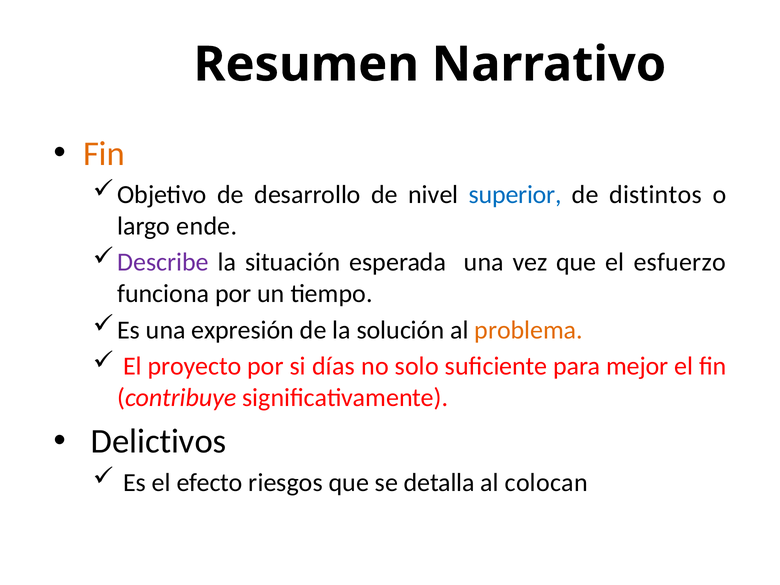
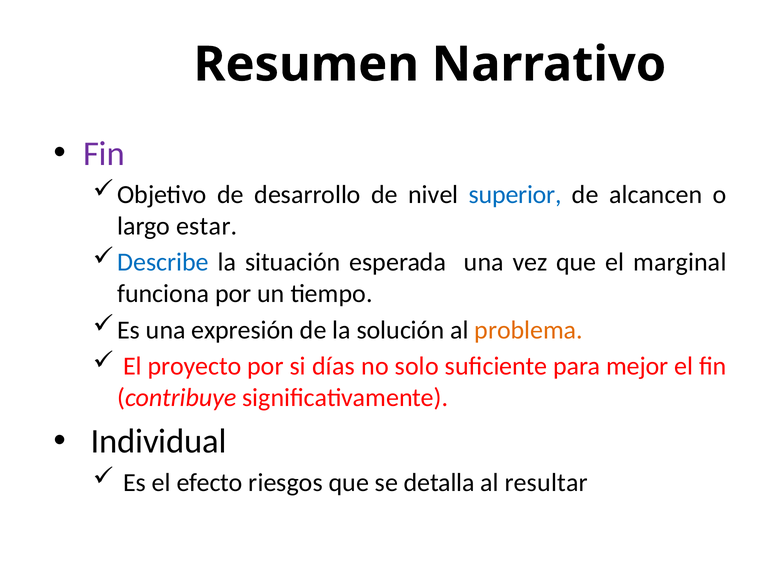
Fin colour: orange -> purple (104, 154)
distintos: distintos -> alcancen (656, 195)
ende: ende -> estar (207, 226)
Describe colour: purple -> blue (163, 262)
esfuerzo: esfuerzo -> marginal (680, 262)
Delictivos: Delictivos -> Individual (159, 442)
colocan: colocan -> resultar (546, 483)
